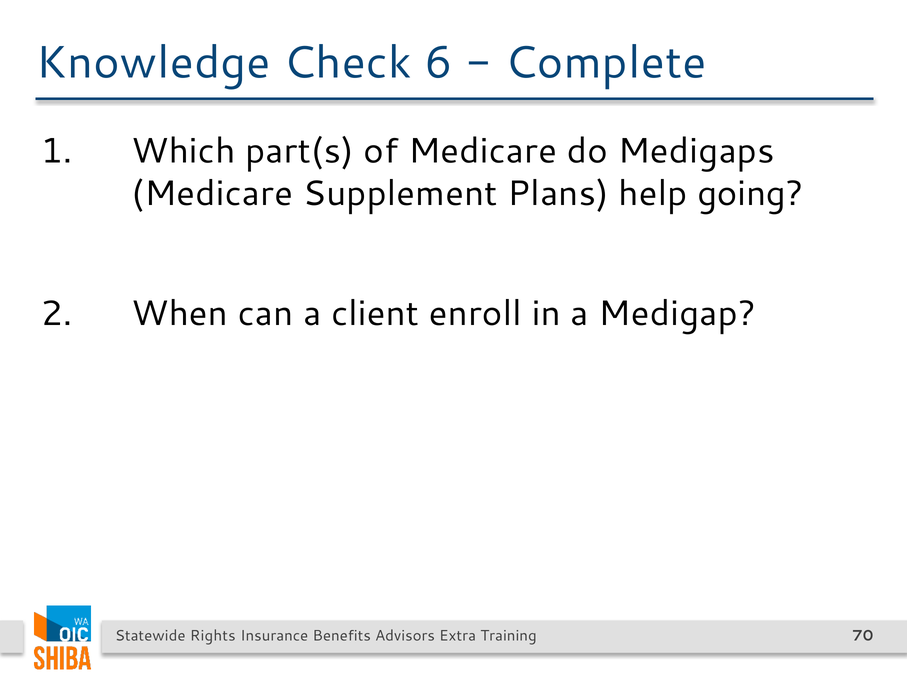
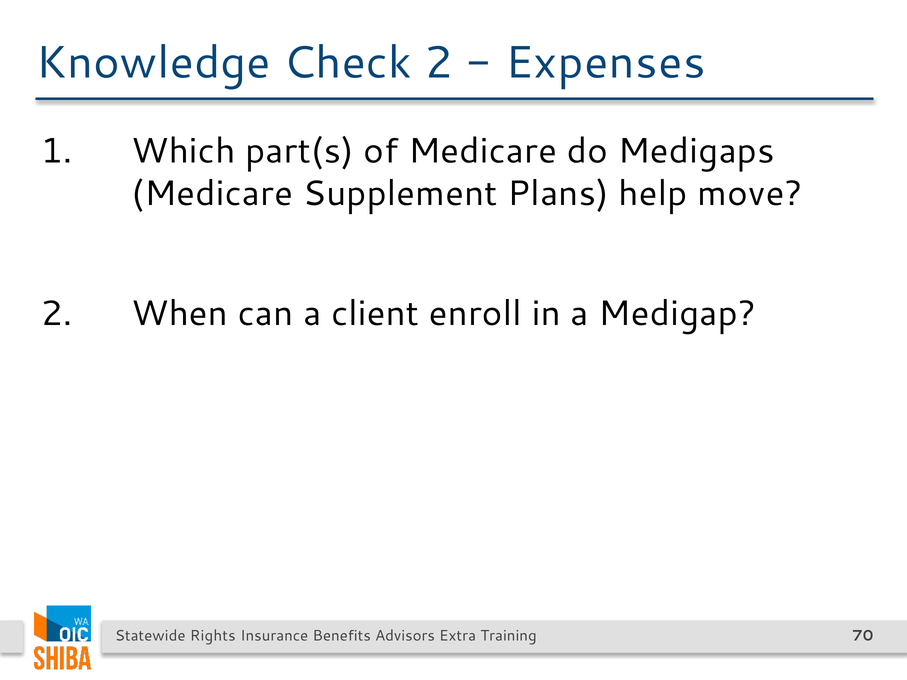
Check 6: 6 -> 2 (439, 63)
Complete: Complete -> Expenses (605, 63)
going: going -> move (750, 194)
